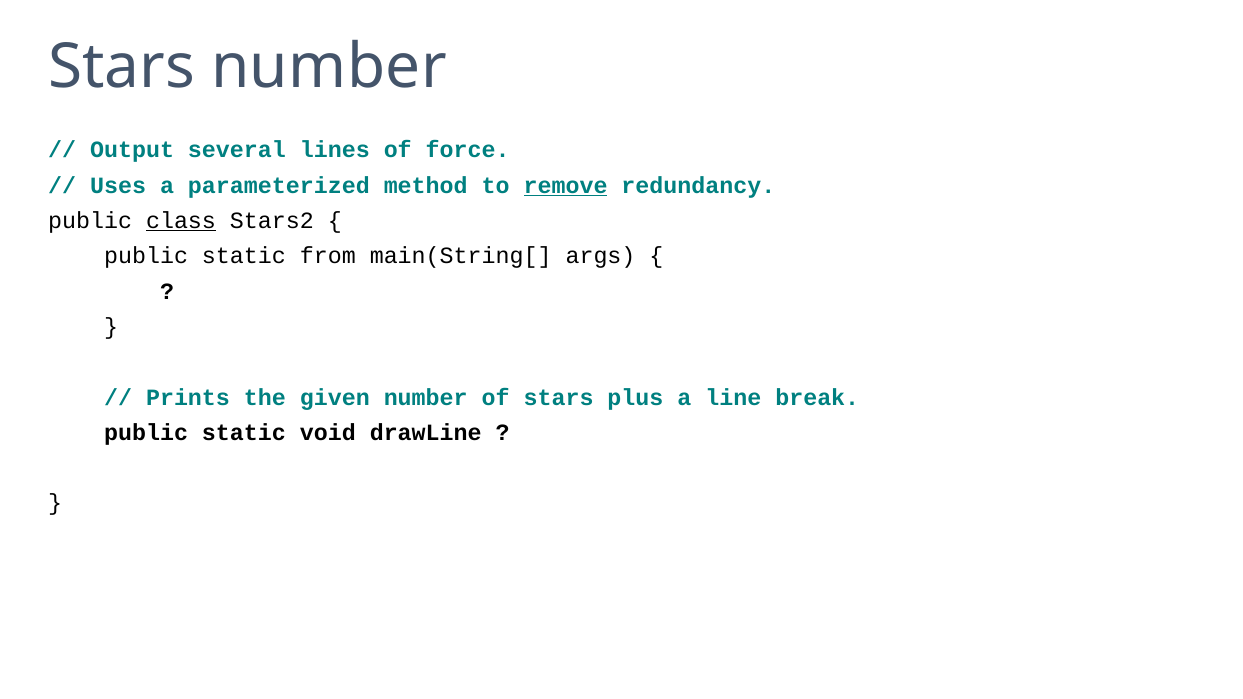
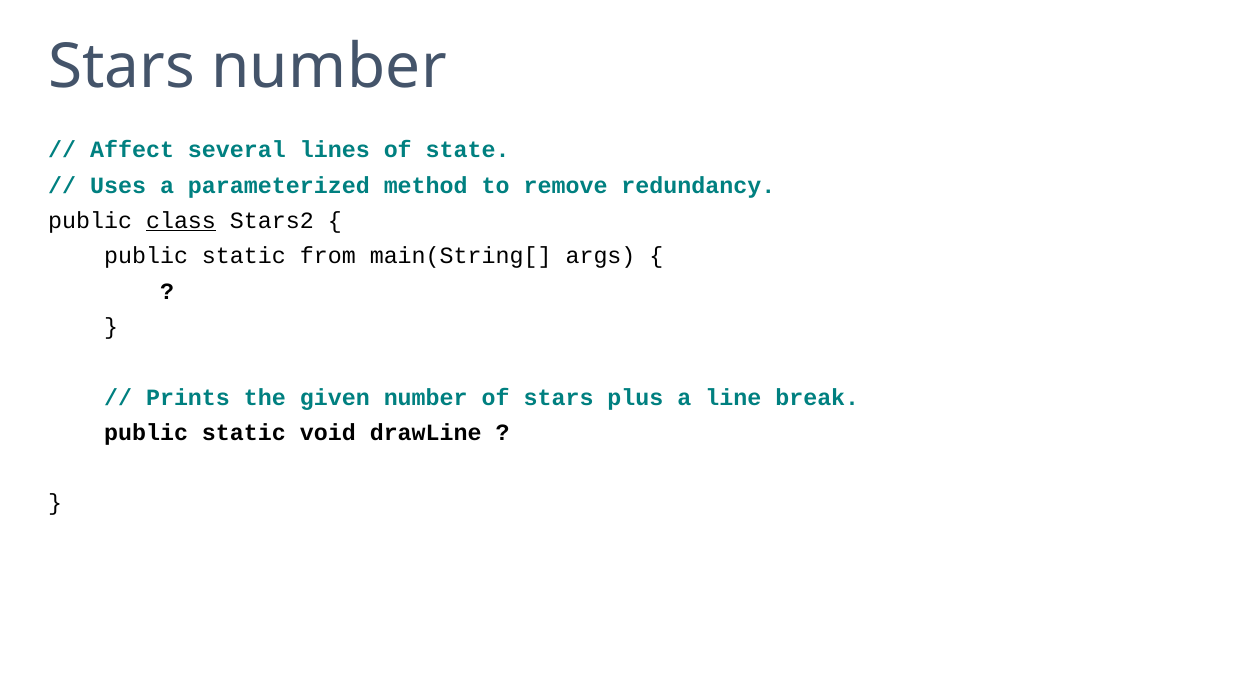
Output: Output -> Affect (132, 150)
force: force -> state (468, 150)
remove underline: present -> none (566, 185)
